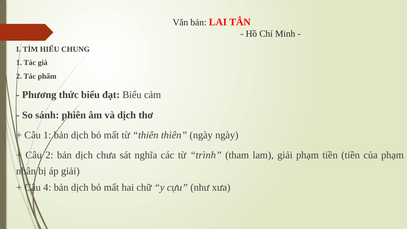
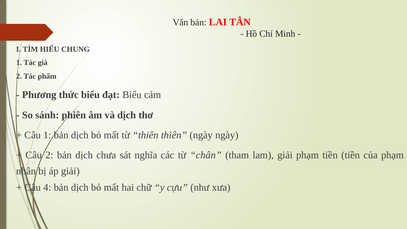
trình: trình -> chân (206, 155)
